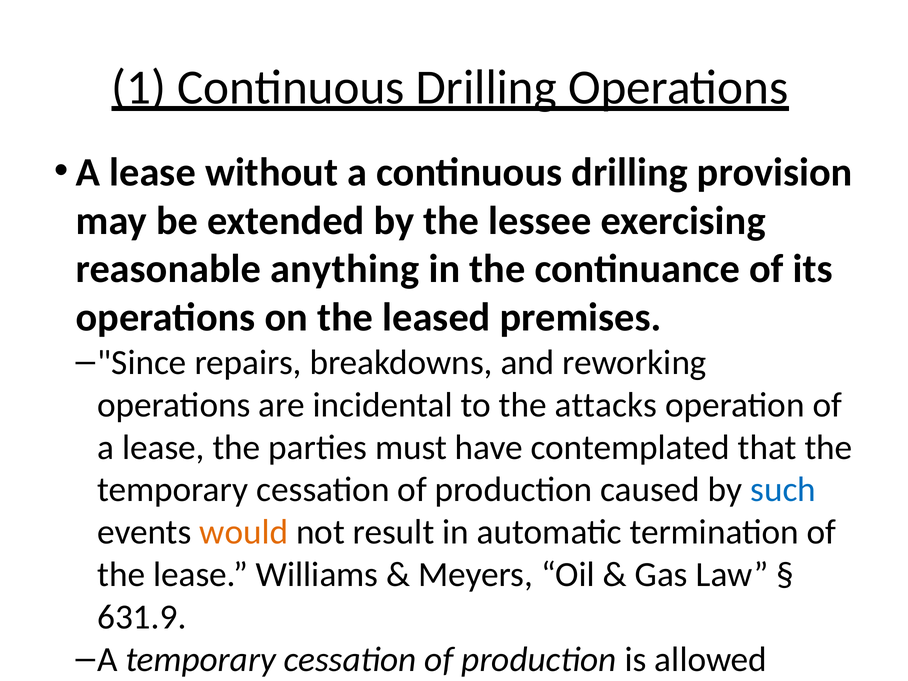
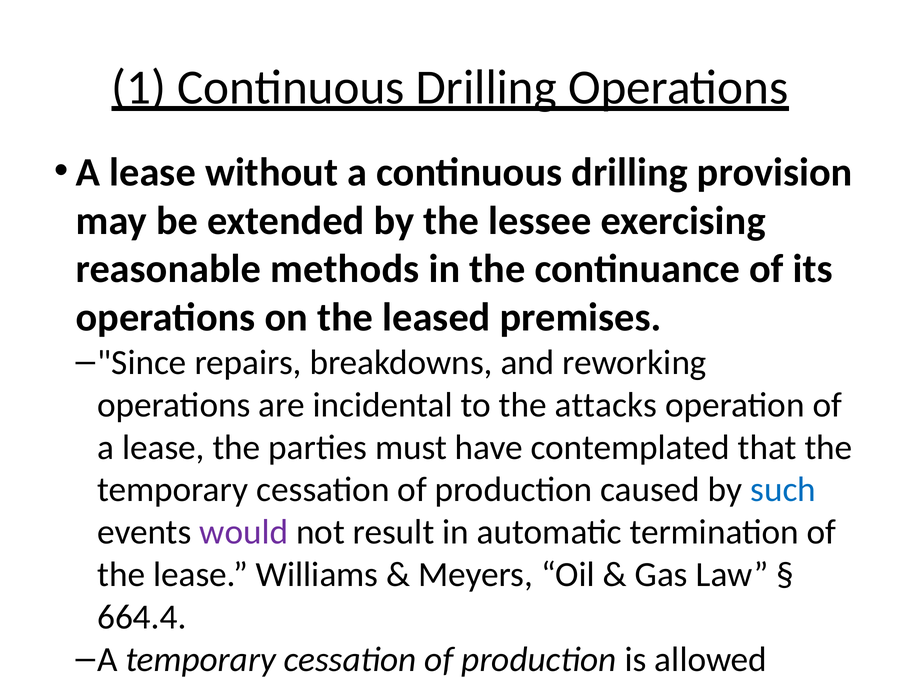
anything: anything -> methods (345, 269)
would colour: orange -> purple (244, 532)
631.9: 631.9 -> 664.4 (142, 617)
